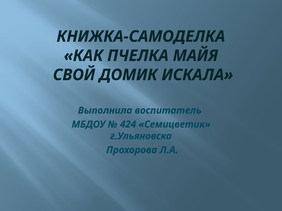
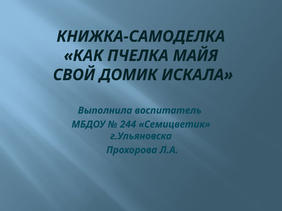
424: 424 -> 244 (128, 125)
